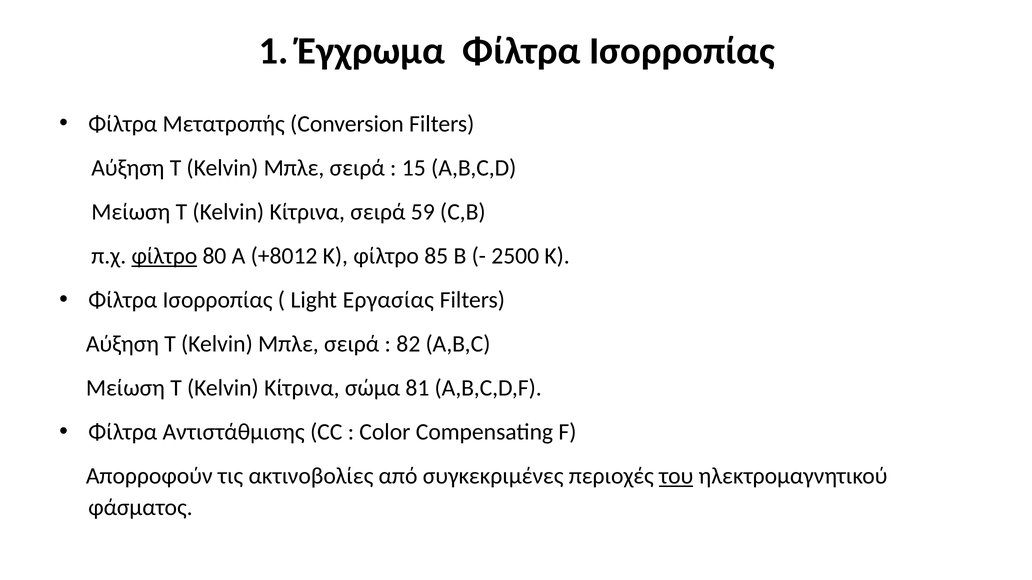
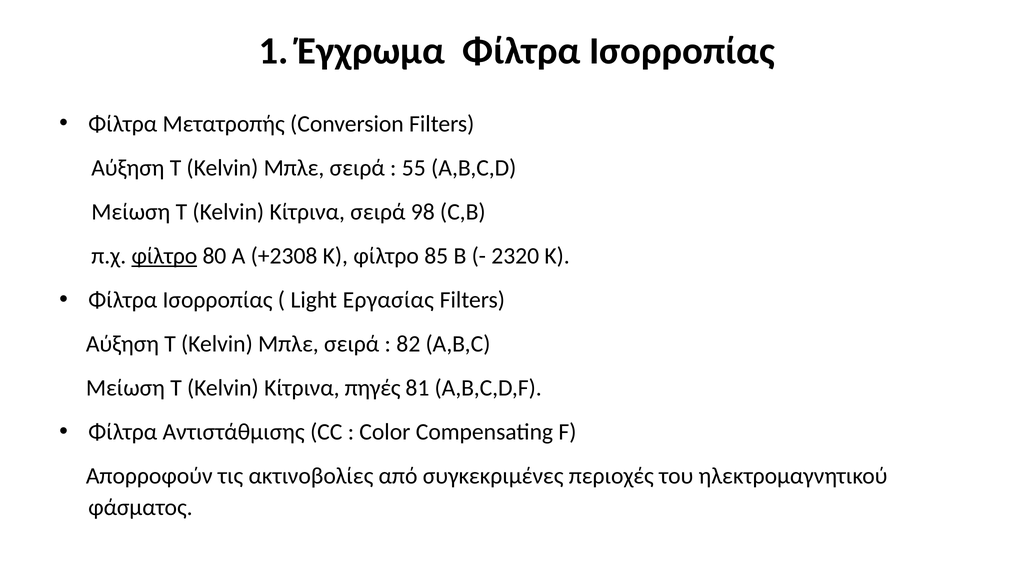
15: 15 -> 55 (414, 168)
59: 59 -> 98 (423, 212)
+8012: +8012 -> +2308 (284, 256)
2500: 2500 -> 2320 (515, 256)
σώμα: σώμα -> πηγές (373, 388)
του underline: present -> none (676, 477)
